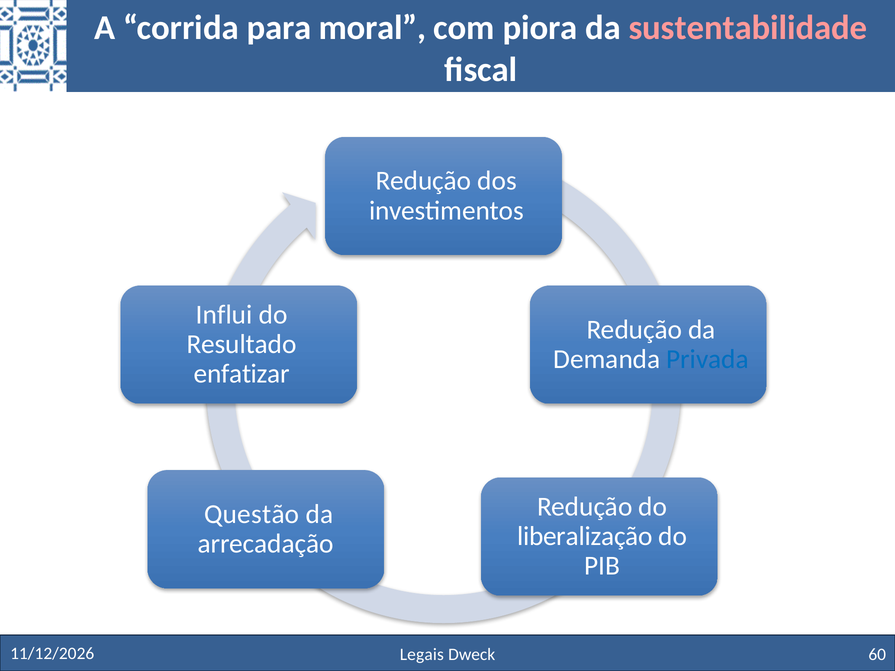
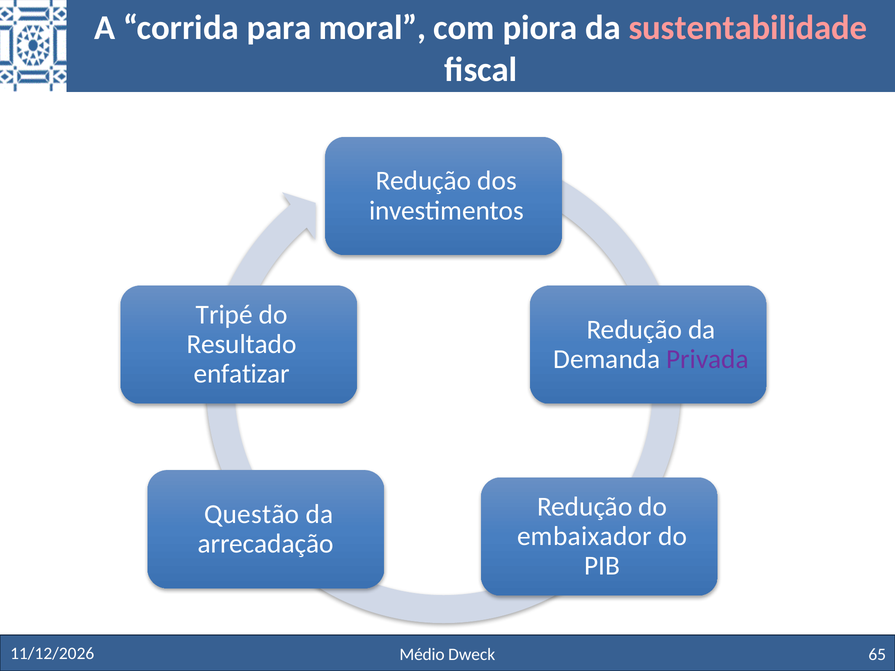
Influi: Influi -> Tripé (224, 315)
Privada colour: blue -> purple (708, 359)
liberalização: liberalização -> embaixador (585, 536)
Legais: Legais -> Médio (422, 655)
60: 60 -> 65 (877, 655)
